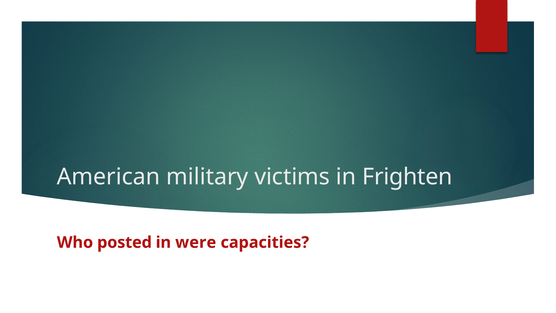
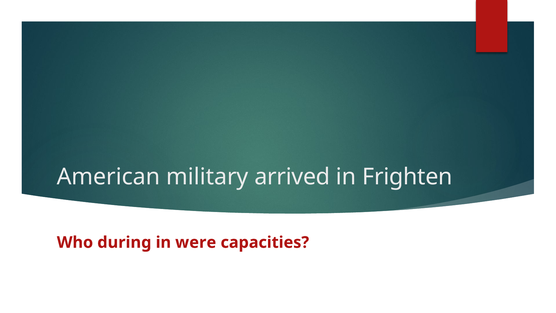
victims: victims -> arrived (292, 177)
posted: posted -> during (124, 242)
